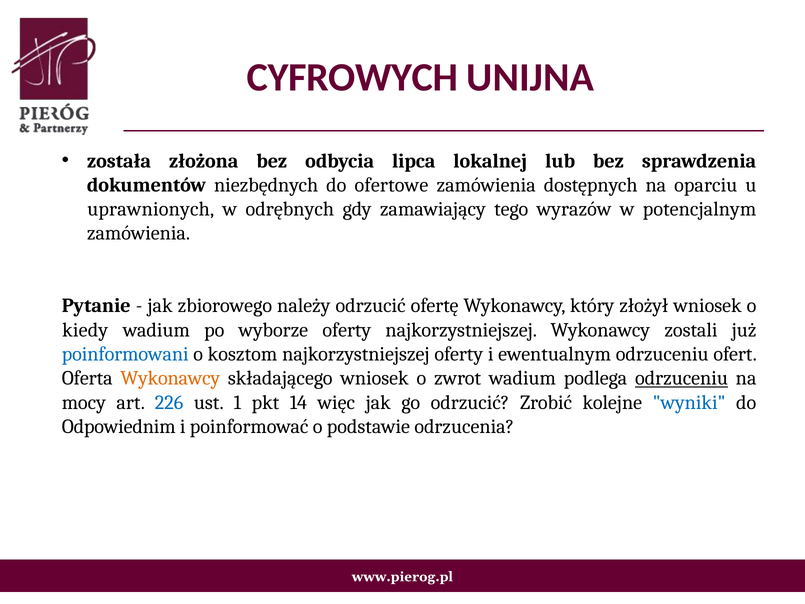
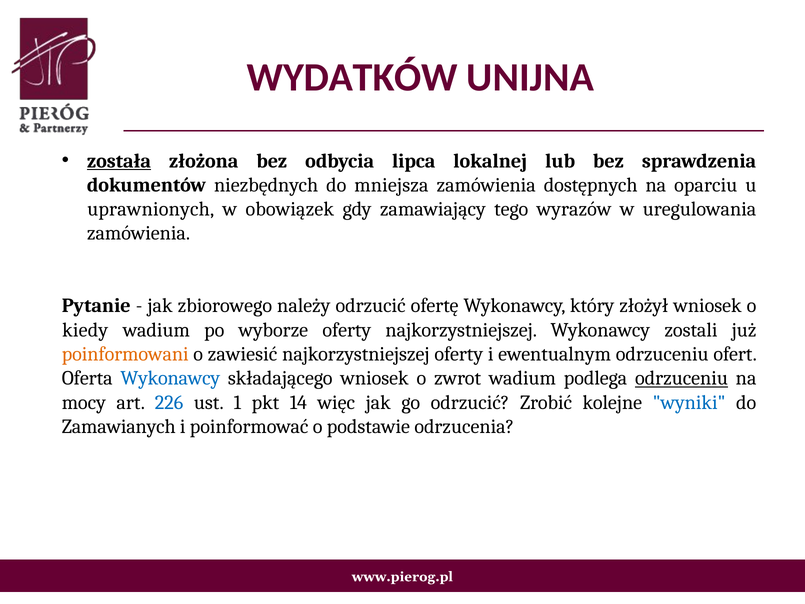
CYFROWYCH: CYFROWYCH -> WYDATKÓW (352, 77)
została underline: none -> present (119, 161)
ofertowe: ofertowe -> mniejsza (391, 185)
odrębnych: odrębnych -> obowiązek (290, 209)
potencjalnym: potencjalnym -> uregulowania (700, 209)
poinformowani colour: blue -> orange (125, 354)
kosztom: kosztom -> zawiesić (243, 354)
Wykonawcy colour: orange -> blue (170, 378)
Odpowiednim: Odpowiednim -> Zamawianych (119, 426)
